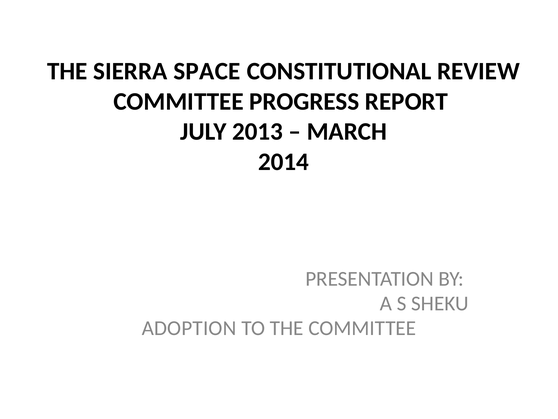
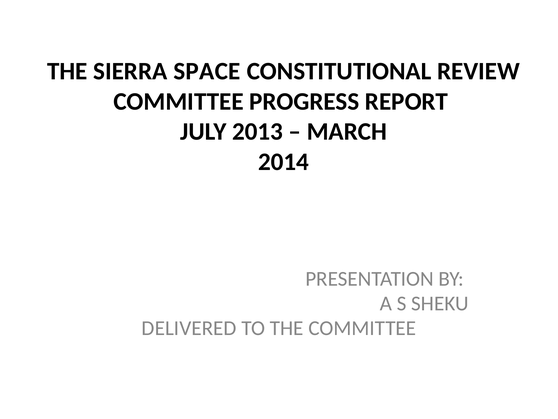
ADOPTION: ADOPTION -> DELIVERED (189, 328)
